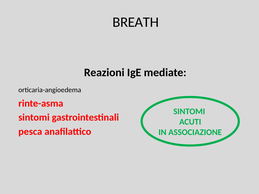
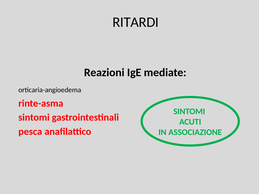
BREATH: BREATH -> RITARDI (136, 22)
